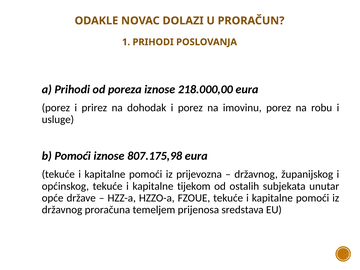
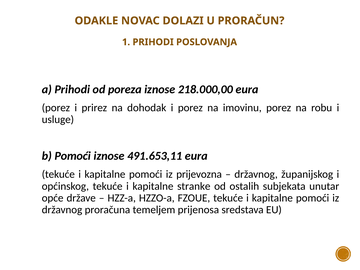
807.175,98: 807.175,98 -> 491.653,11 (155, 156)
tijekom: tijekom -> stranke (194, 186)
